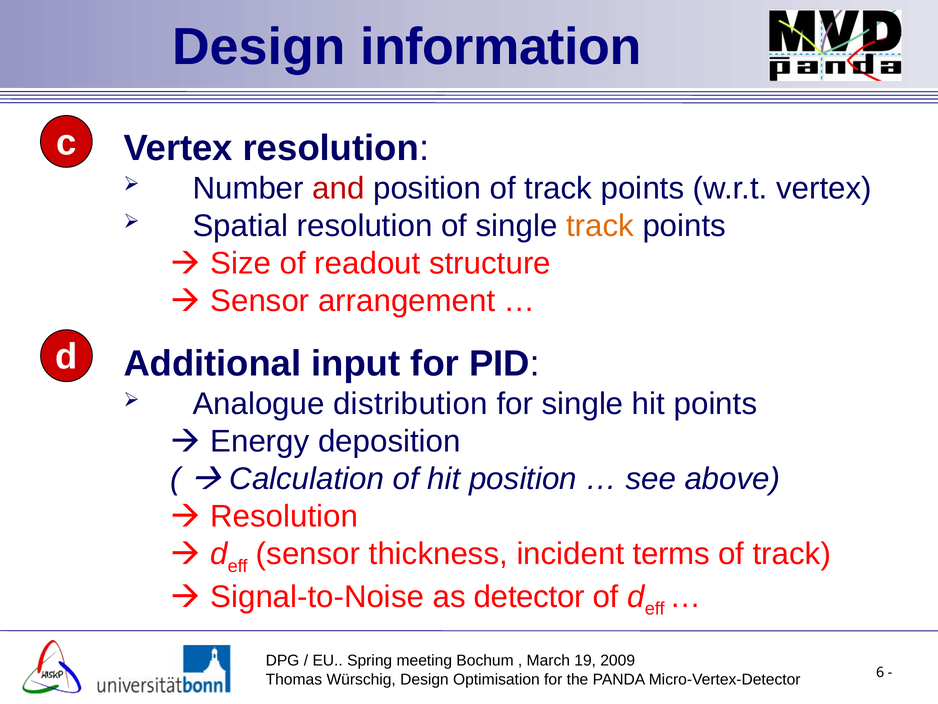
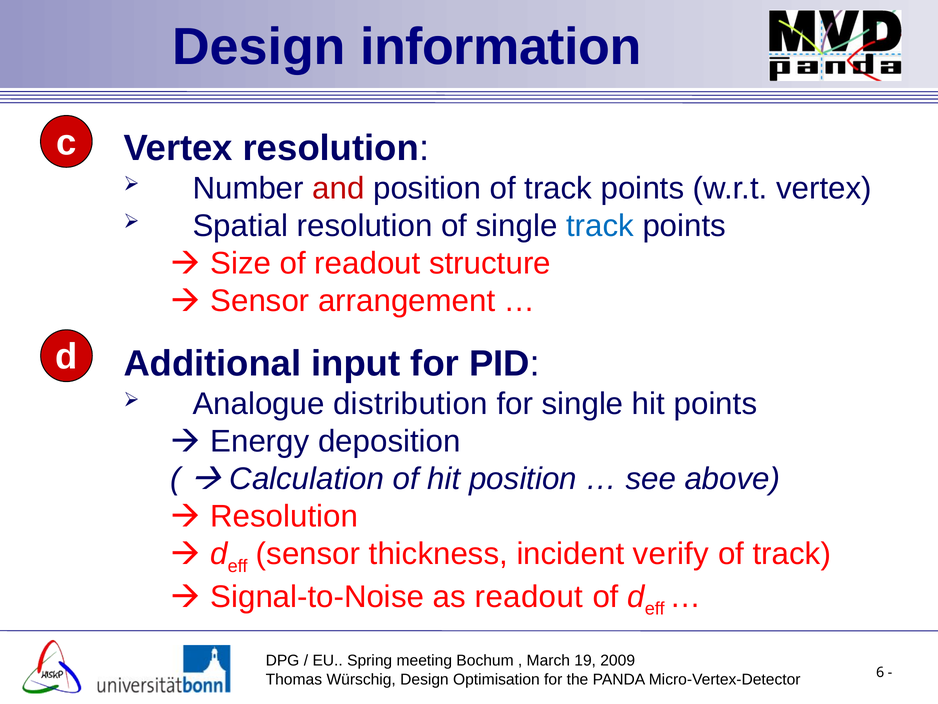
track colour: orange -> blue (600, 226)
terms: terms -> verify (671, 554)
as detector: detector -> readout (529, 596)
